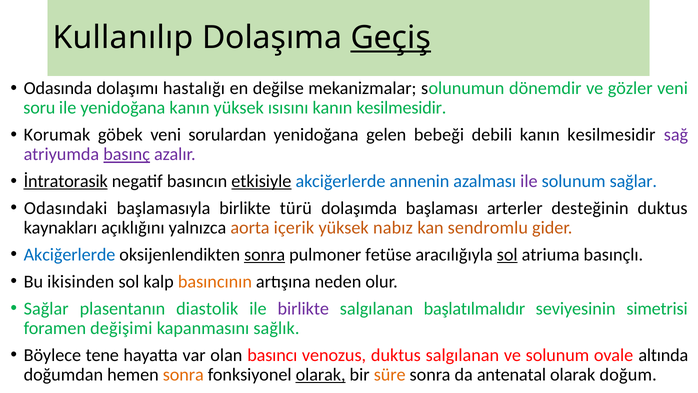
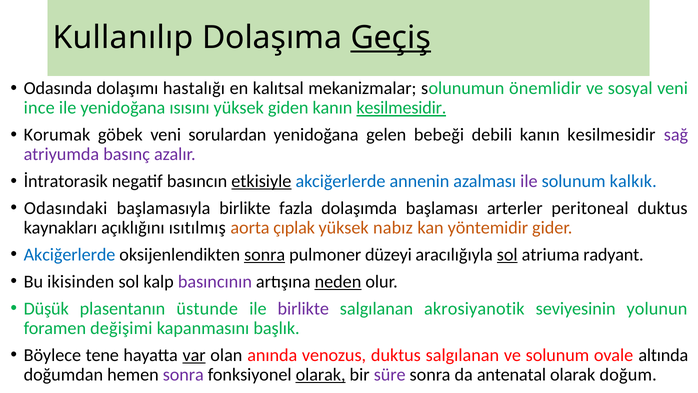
değilse: değilse -> kalıtsal (278, 88)
dönemdir: dönemdir -> önemlidir (545, 88)
gözler: gözler -> sosyal (630, 88)
soru: soru -> ince (39, 108)
yenidoğana kanın: kanın -> ısısını (190, 108)
ısısını: ısısını -> giden (288, 108)
kesilmesidir underline: none -> present (401, 108)
basınç underline: present -> none (127, 154)
İntratorasik underline: present -> none (66, 181)
solunum sağlar: sağlar -> kalkık (633, 181)
türü: türü -> fazla (296, 208)
desteğinin: desteğinin -> peritoneal (590, 208)
yalnızca: yalnızca -> ısıtılmış (197, 228)
içerik: içerik -> çıplak (294, 228)
sendromlu: sendromlu -> yöntemidir (488, 228)
fetüse: fetüse -> düzeyi (388, 254)
basınçlı: basınçlı -> radyant (613, 254)
basıncının colour: orange -> purple (215, 281)
neden underline: none -> present (338, 281)
Sağlar: Sağlar -> Düşük (46, 308)
diastolik: diastolik -> üstunde (207, 308)
başlatılmalıdır: başlatılmalıdır -> akrosiyanotik (474, 308)
simetrisi: simetrisi -> yolunun (657, 308)
sağlık: sağlık -> başlık (277, 328)
var underline: none -> present (194, 355)
basıncı: basıncı -> anında (272, 355)
sonra colour: orange -> purple (183, 374)
süre colour: orange -> purple (390, 374)
